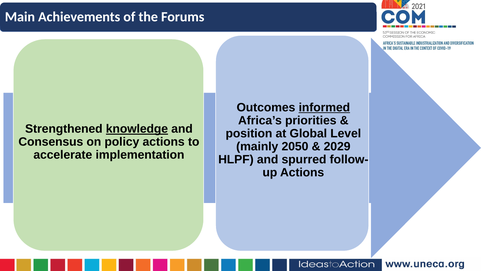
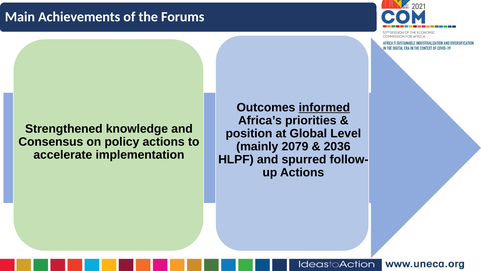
knowledge underline: present -> none (137, 129)
2050: 2050 -> 2079 (295, 146)
2029: 2029 -> 2036 (337, 146)
